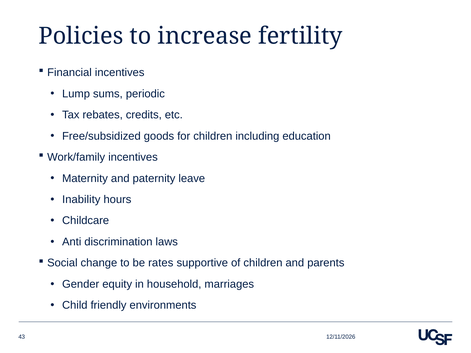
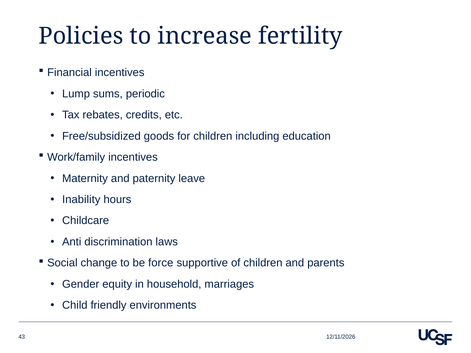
rates: rates -> force (161, 263)
